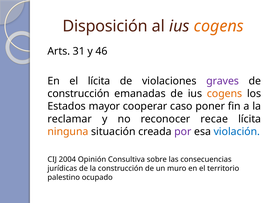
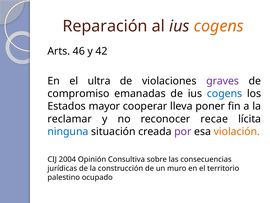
Disposición: Disposición -> Reparación (105, 26)
31: 31 -> 46 (79, 51)
46: 46 -> 42 (102, 51)
el lícita: lícita -> ultra (99, 81)
construcción: construcción -> compromiso (78, 93)
cogens colour: orange -> blue (225, 93)
caso: caso -> lleva (181, 106)
ninguna colour: orange -> blue (68, 131)
violación colour: blue -> orange (237, 131)
